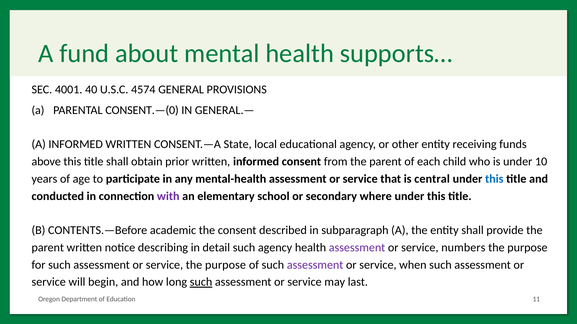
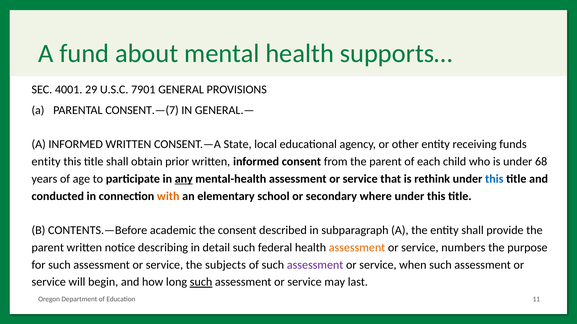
40: 40 -> 29 (91, 90)
4574: 4574 -> 7901 (143, 90)
CONSENT.—(0: CONSENT.—(0 -> CONSENT.—(7 (142, 111)
above: above -> entity (46, 162)
10: 10 -> 68 (541, 162)
any underline: none -> present (184, 179)
central: central -> rethink (432, 179)
with colour: purple -> orange (168, 197)
such agency: agency -> federal (275, 248)
assessment colour: purple -> orange (357, 248)
service the purpose: purpose -> subjects (226, 265)
